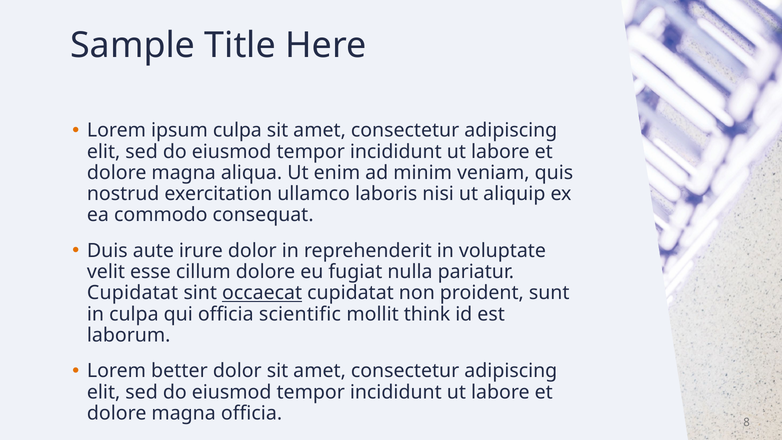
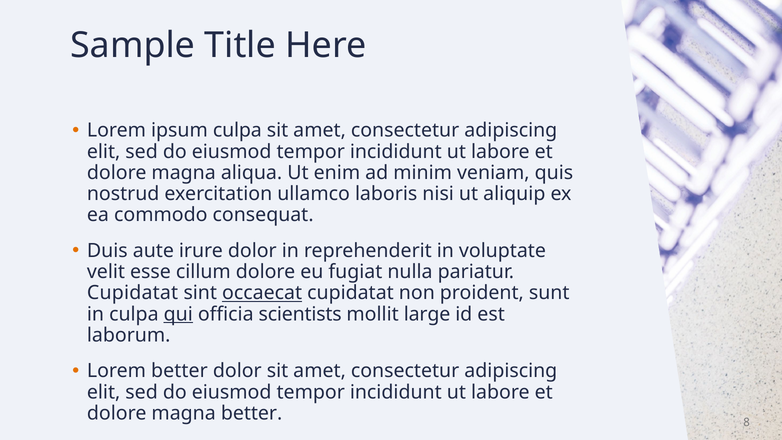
qui underline: none -> present (178, 314)
scientific: scientific -> scientists (300, 314)
think: think -> large (427, 314)
magna officia: officia -> better (252, 413)
